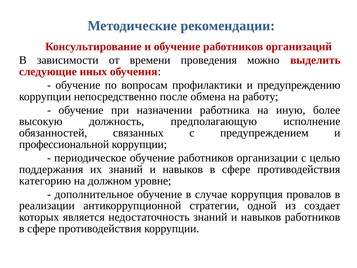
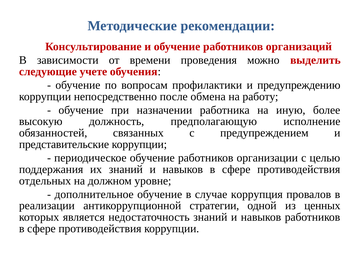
иных: иных -> учете (93, 71)
профессиональной: профессиональной -> представительские (64, 144)
категорию: категорию -> отдельных (45, 181)
создает: создает -> ценных (322, 206)
